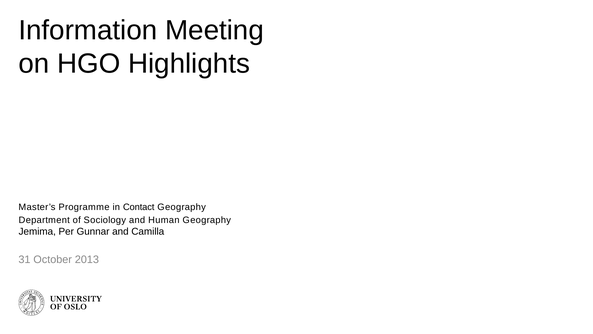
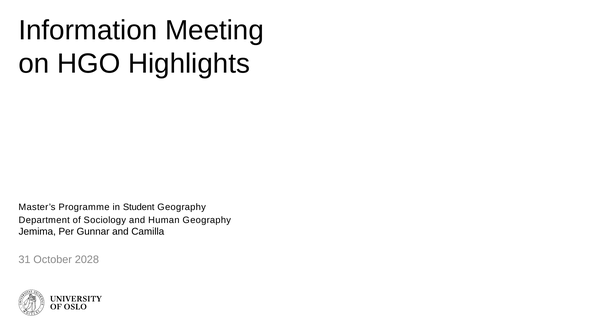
Contact: Contact -> Student (139, 207)
2013: 2013 -> 2028 (87, 259)
